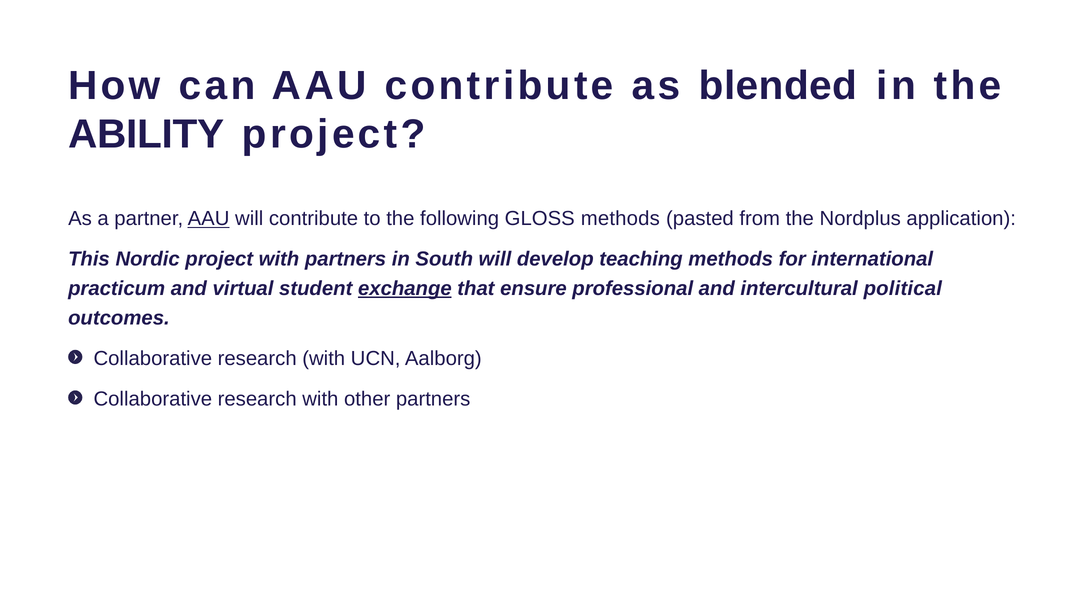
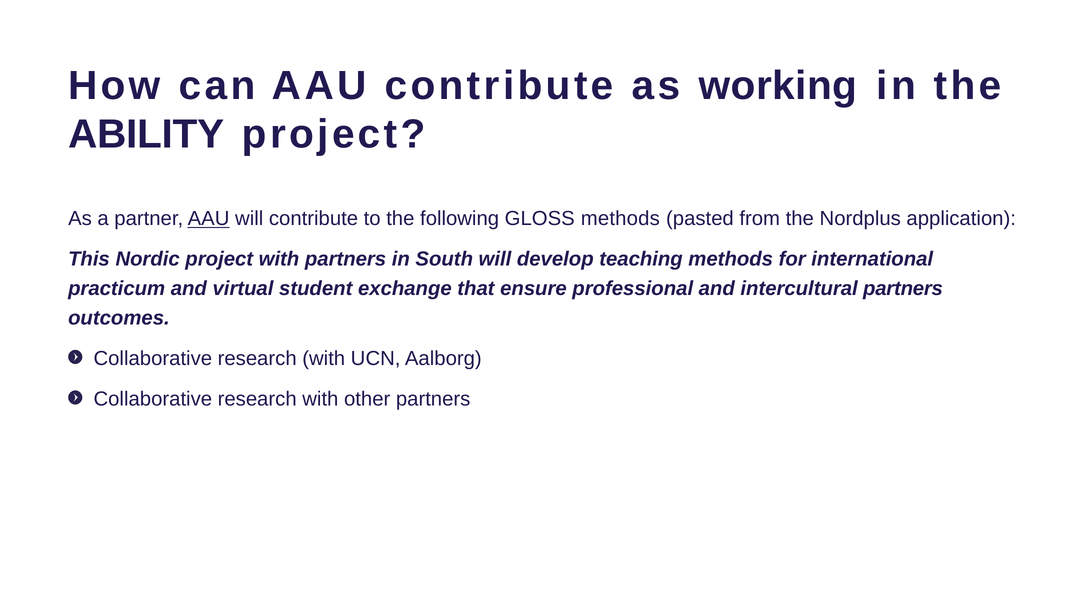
blended: blended -> working (778, 86)
exchange underline: present -> none (405, 288)
intercultural political: political -> partners (903, 288)
